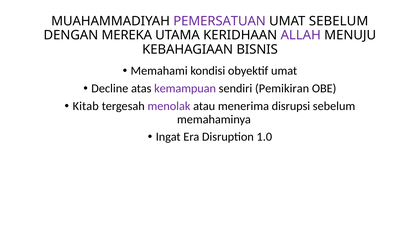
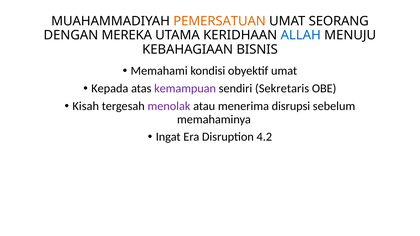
PEMERSATUAN colour: purple -> orange (220, 21)
UMAT SEBELUM: SEBELUM -> SEORANG (339, 21)
ALLAH colour: purple -> blue (301, 35)
Decline: Decline -> Kepada (110, 89)
Pemikiran: Pemikiran -> Sekretaris (282, 89)
Kitab: Kitab -> Kisah (86, 106)
1.0: 1.0 -> 4.2 (264, 137)
